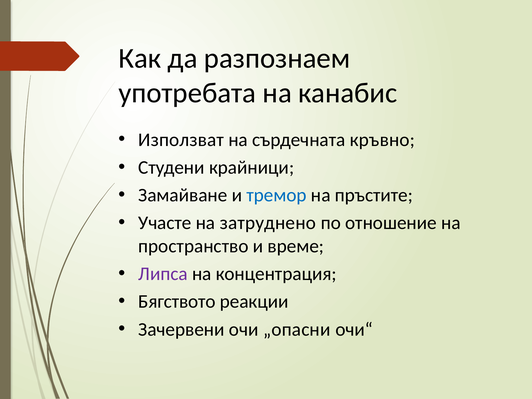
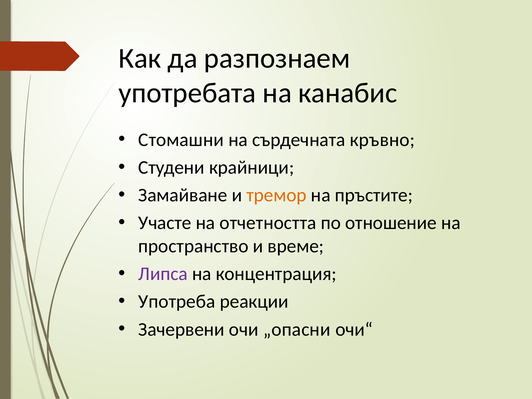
Използват: Използват -> Стомашни (181, 140)
тремор colour: blue -> orange (277, 195)
затруднено: затруднено -> отчетността (268, 223)
Бягството: Бягството -> Употреба (177, 302)
